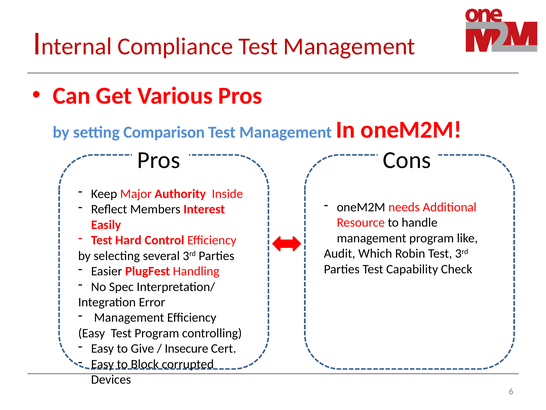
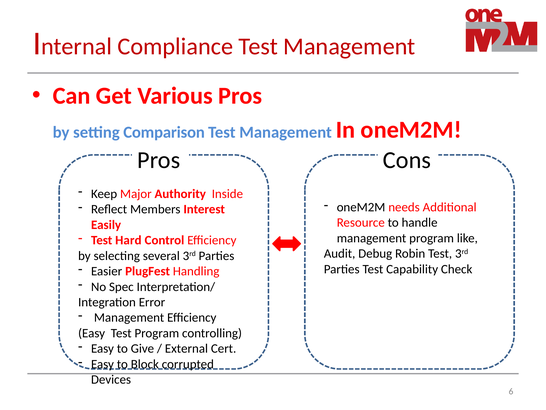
Which: Which -> Debug (375, 253)
Insecure: Insecure -> External (186, 348)
